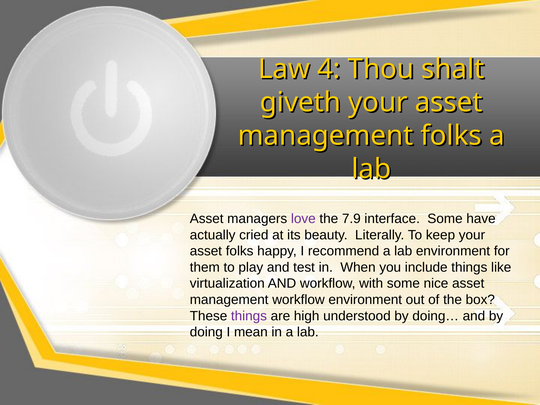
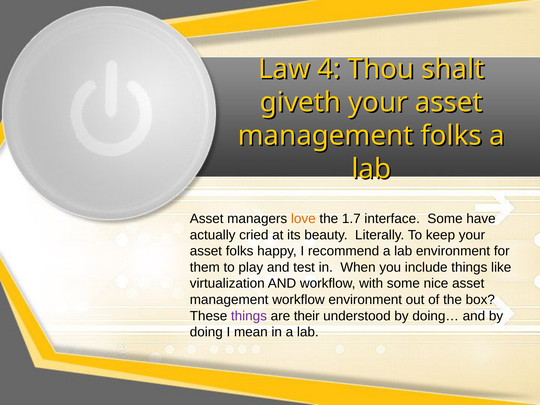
love colour: purple -> orange (303, 219)
7.9: 7.9 -> 1.7 (351, 219)
high: high -> their (307, 316)
